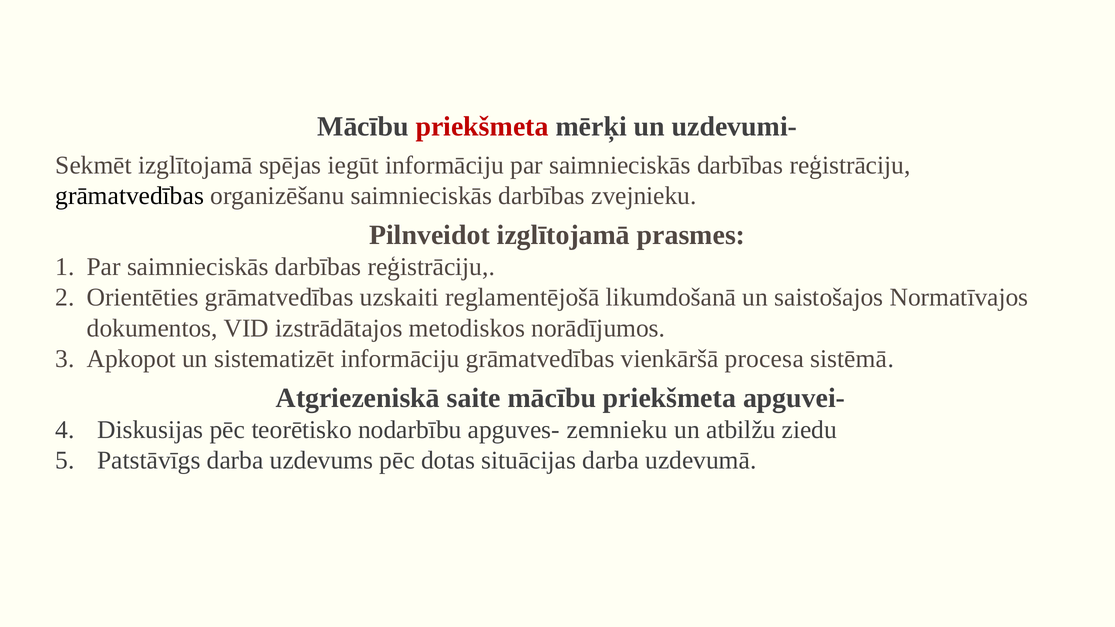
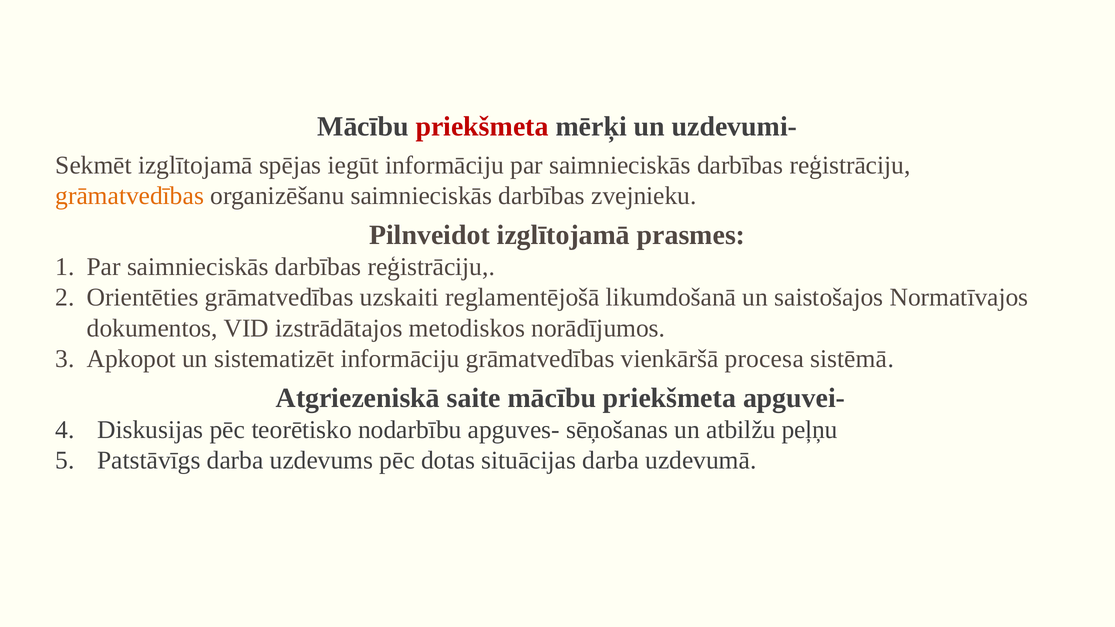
grāmatvedības colour: black -> orange (130, 196)
zemnieku: zemnieku -> sēņošanas (617, 430)
ziedu: ziedu -> peļņu (810, 430)
